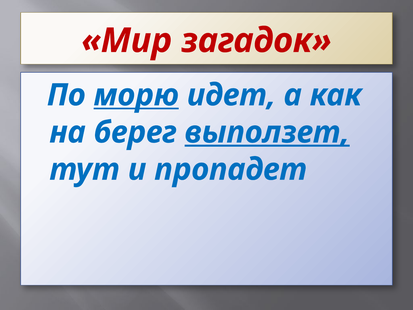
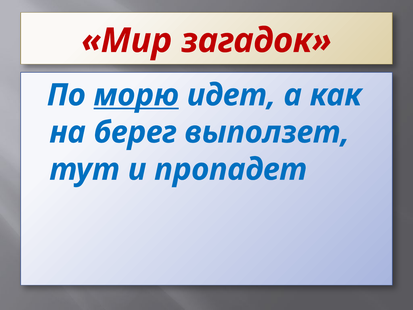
выползет underline: present -> none (267, 132)
